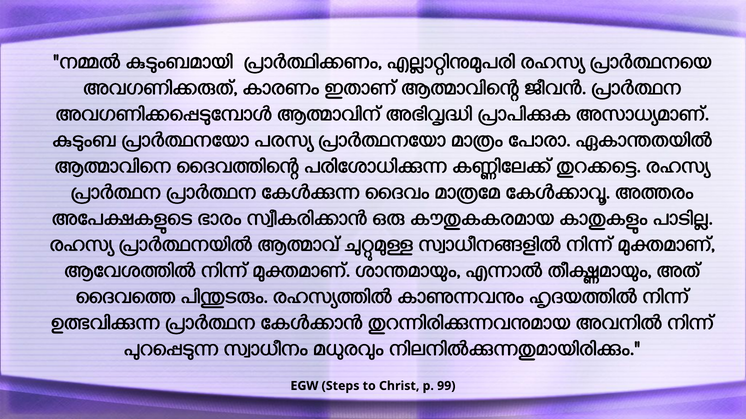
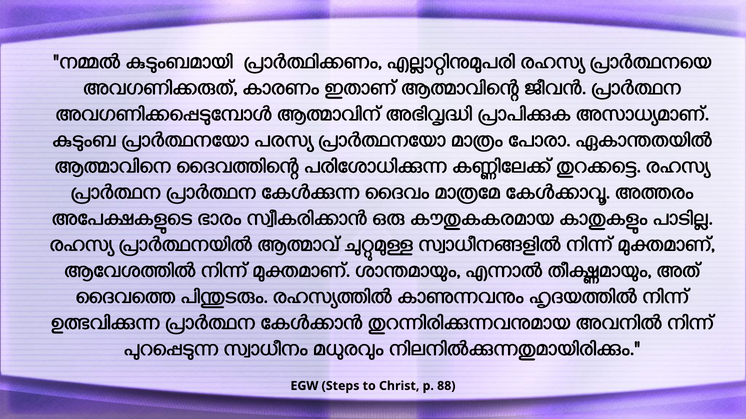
99: 99 -> 88 (446, 386)
